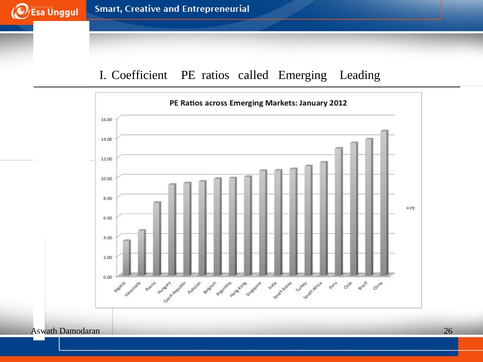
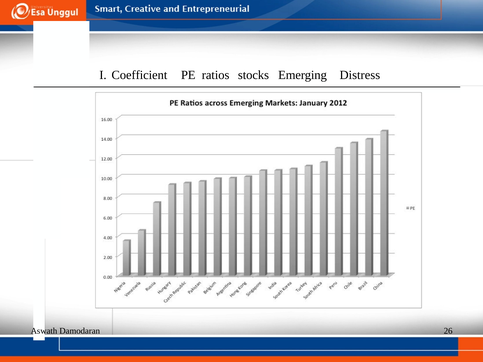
called: called -> stocks (253, 75)
Leading: Leading -> Distress (360, 75)
